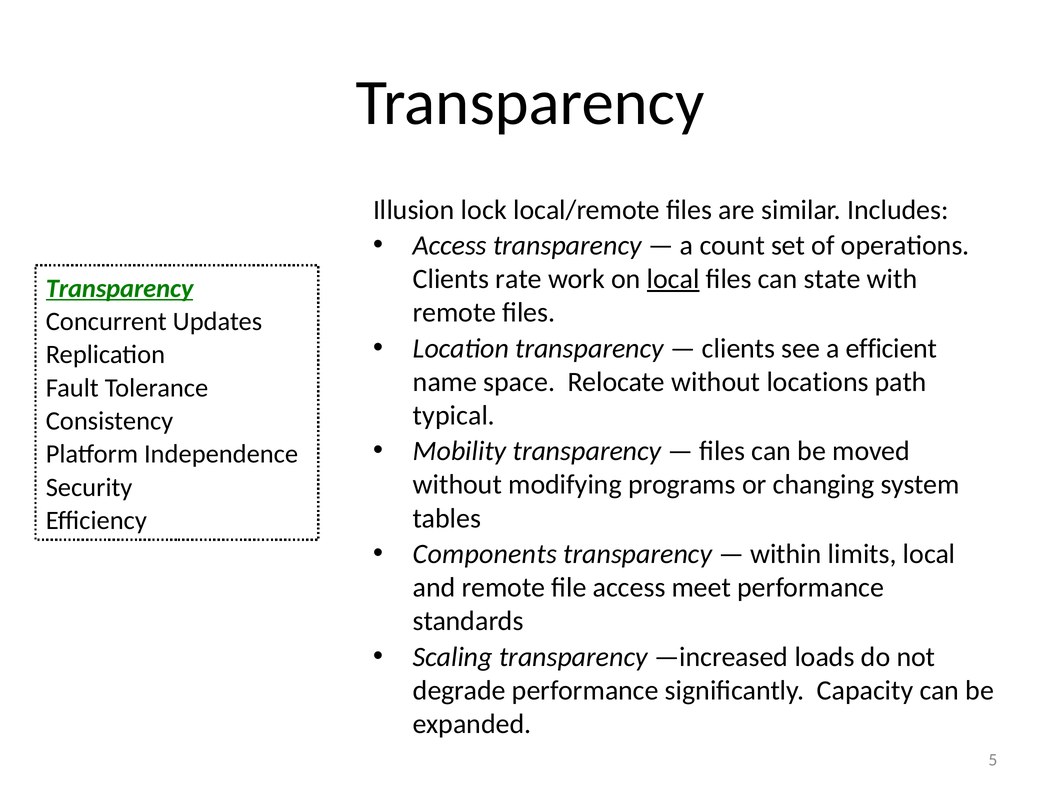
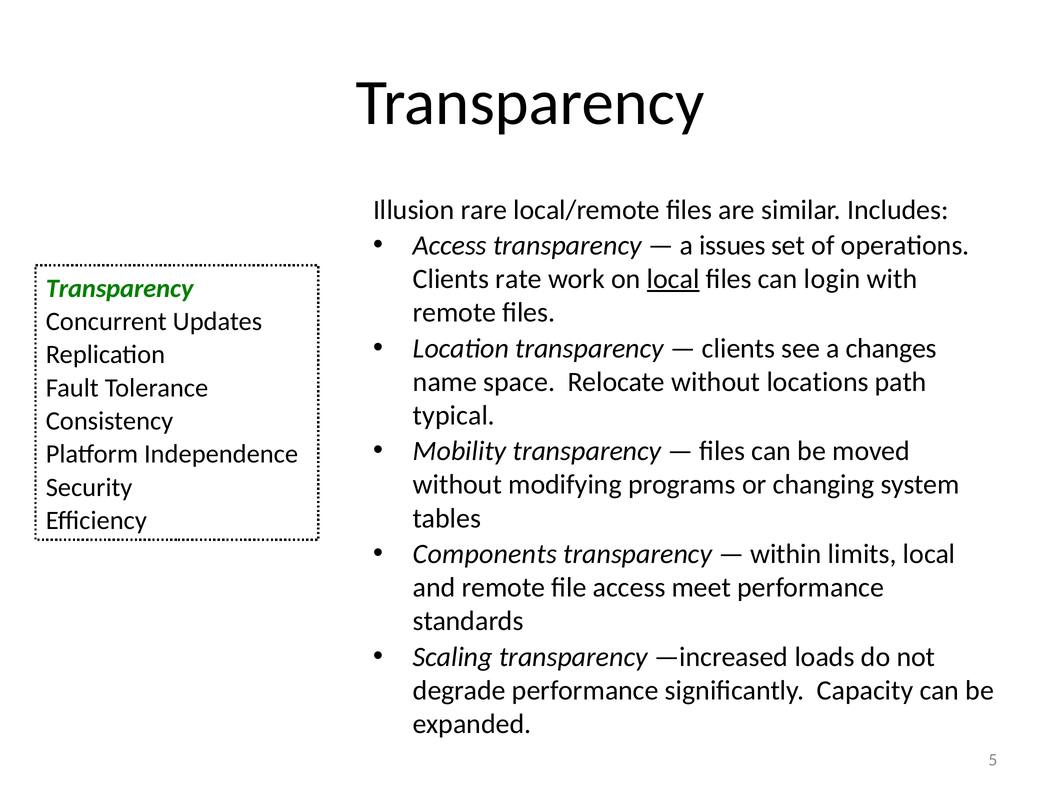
lock: lock -> rare (484, 210)
count: count -> issues (732, 245)
state: state -> login (832, 279)
Transparency underline: present -> none (120, 288)
efficient: efficient -> changes (891, 348)
